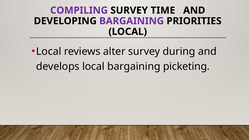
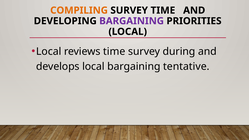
COMPILING colour: purple -> orange (79, 10)
reviews alter: alter -> time (114, 52)
picketing: picketing -> tentative (186, 66)
